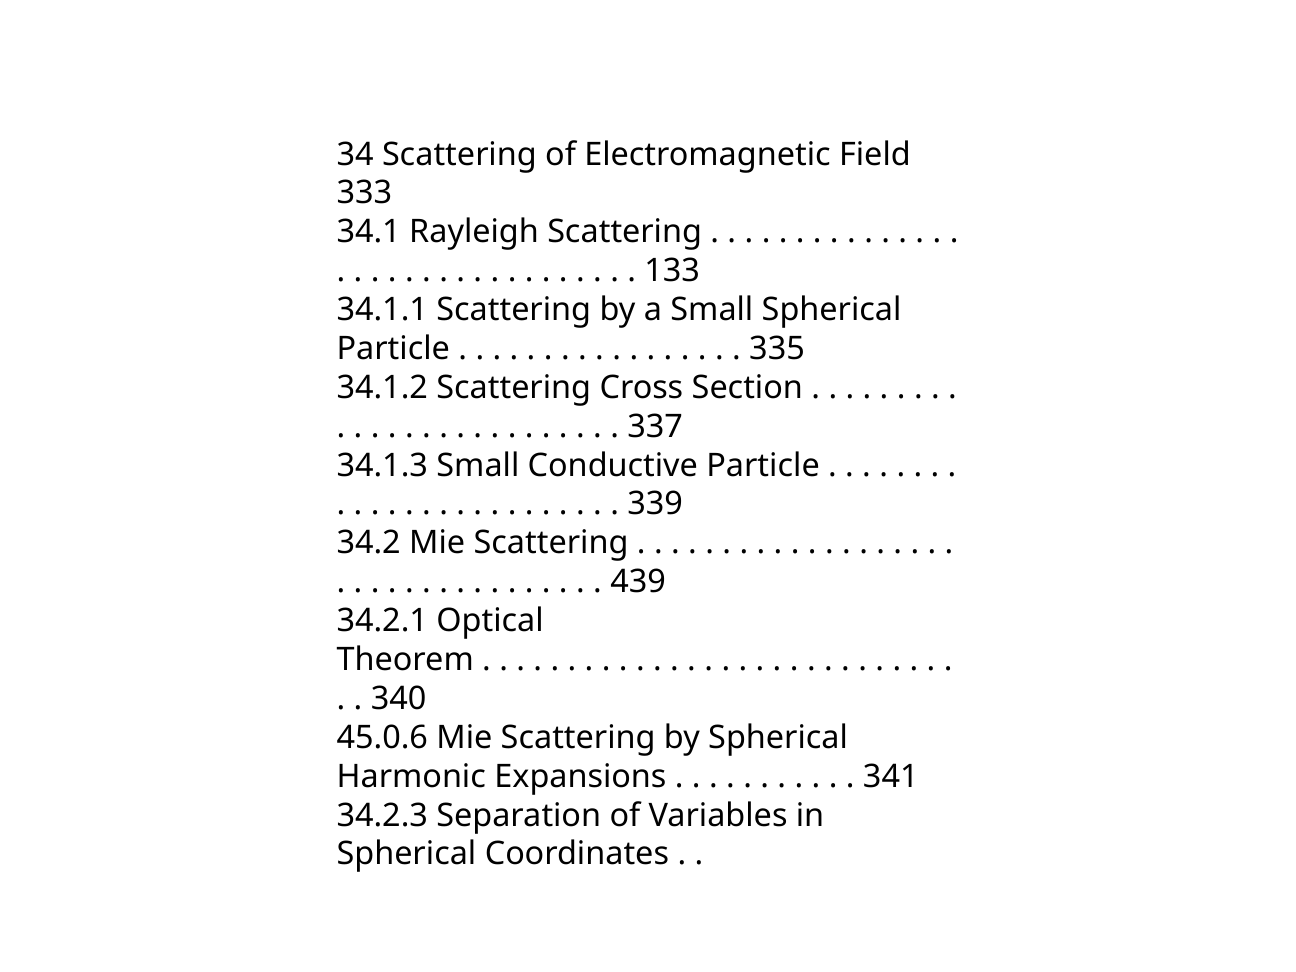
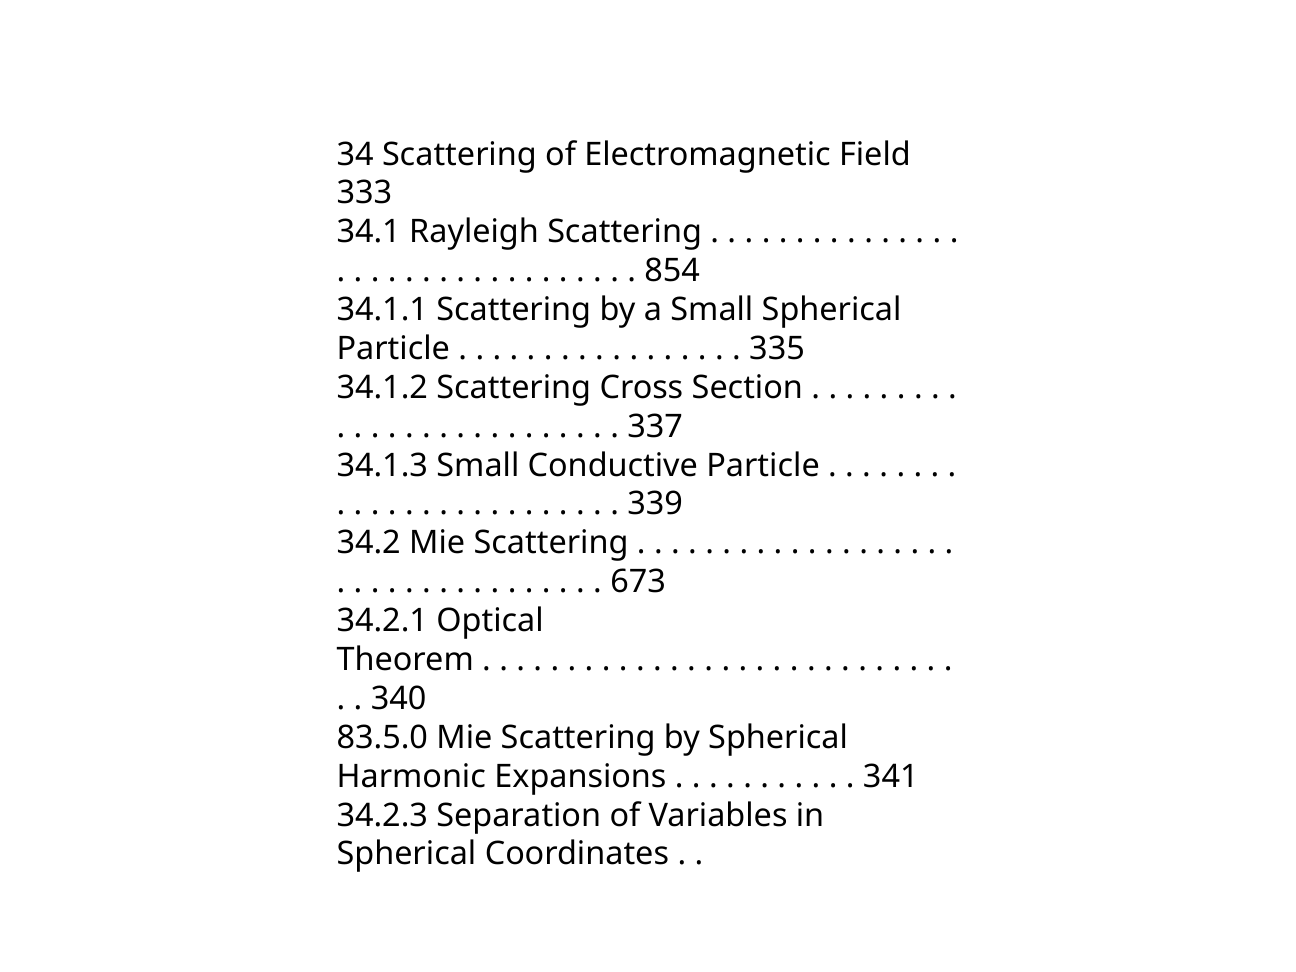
133: 133 -> 854 (672, 271)
439: 439 -> 673 (638, 582)
45.0.6: 45.0.6 -> 83.5.0 (382, 738)
